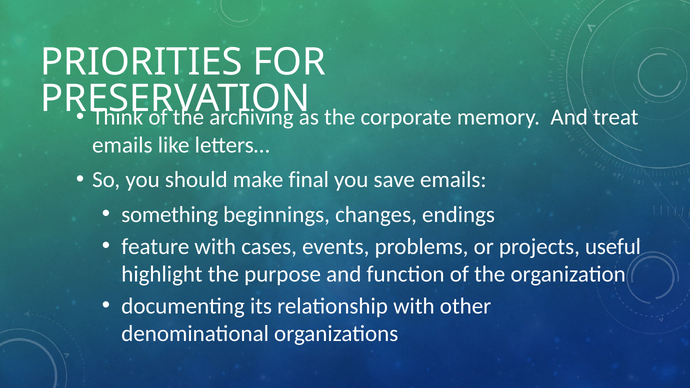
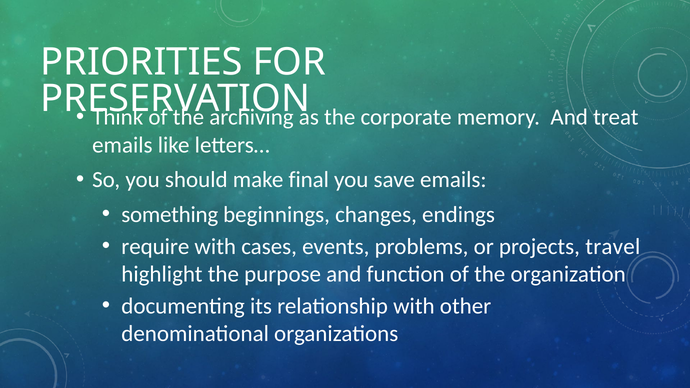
feature: feature -> require (155, 247)
useful: useful -> travel (613, 247)
